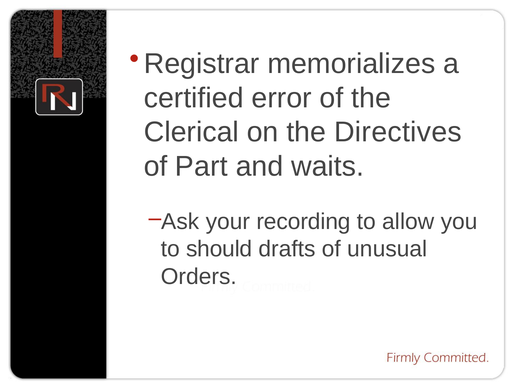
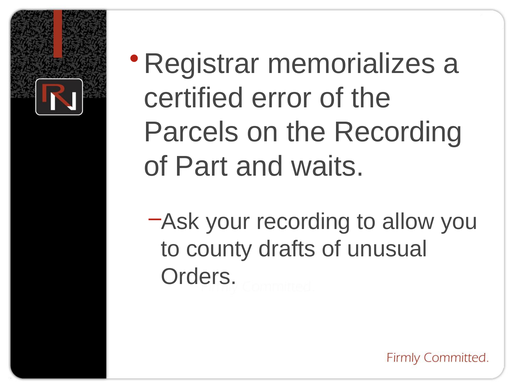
Clerical: Clerical -> Parcels (191, 132)
the Directives: Directives -> Recording (398, 132)
should: should -> county (219, 249)
